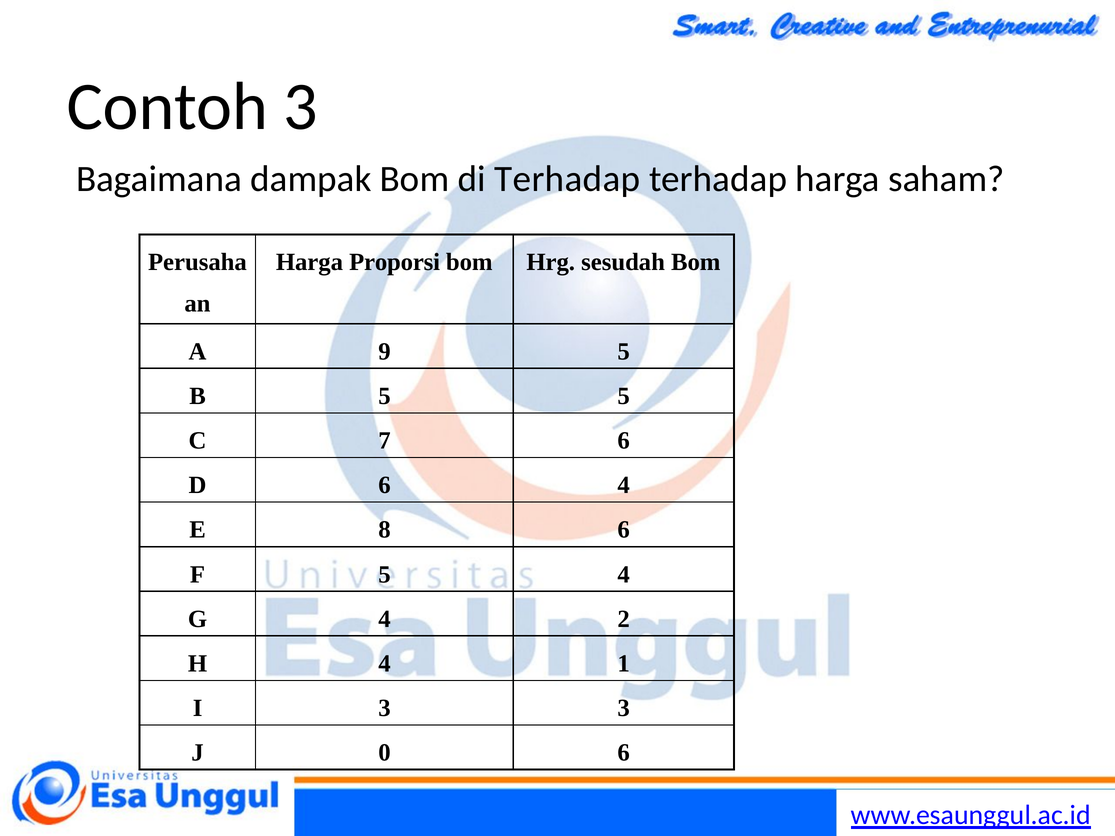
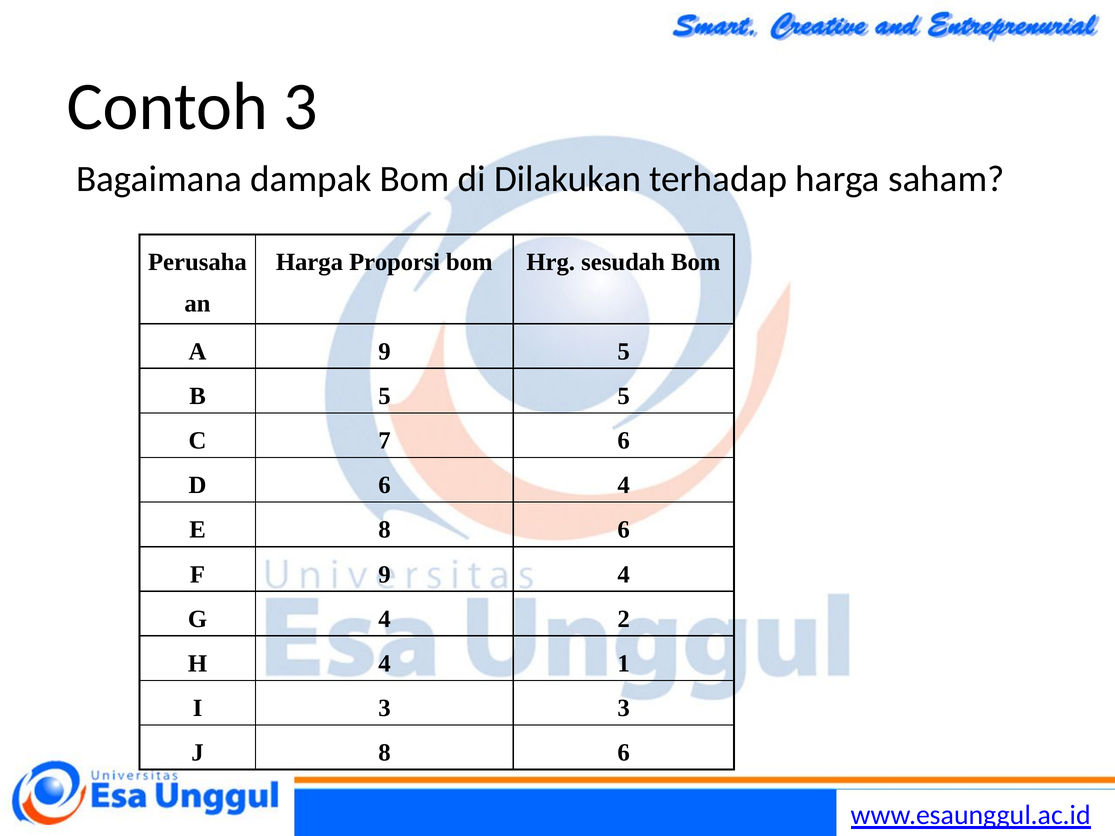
di Terhadap: Terhadap -> Dilakukan (568, 179)
F 5: 5 -> 9 (384, 575)
J 0: 0 -> 8 (384, 753)
